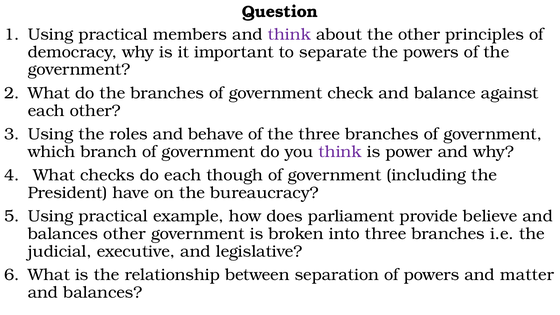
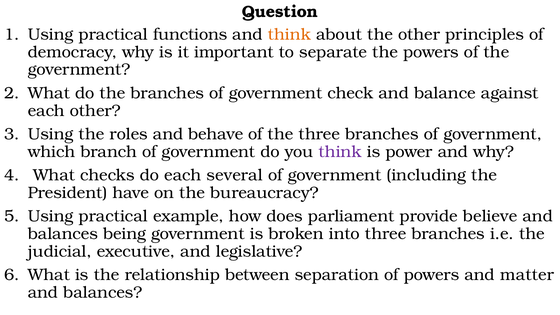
members: members -> functions (190, 34)
think colour: purple -> orange (289, 34)
though: though -> several (235, 175)
balances other: other -> being (125, 234)
